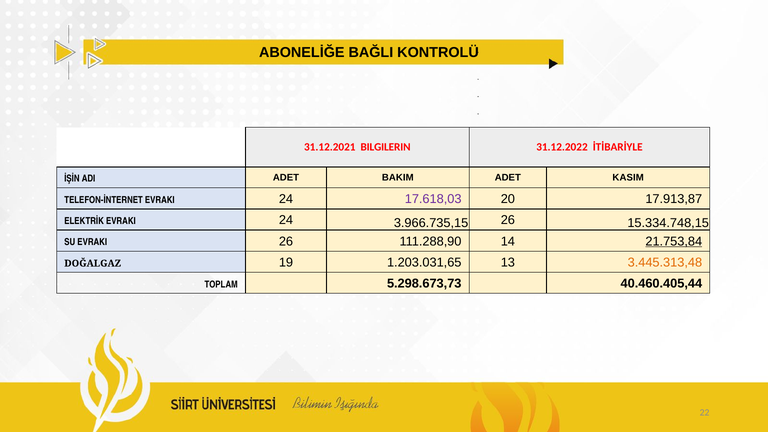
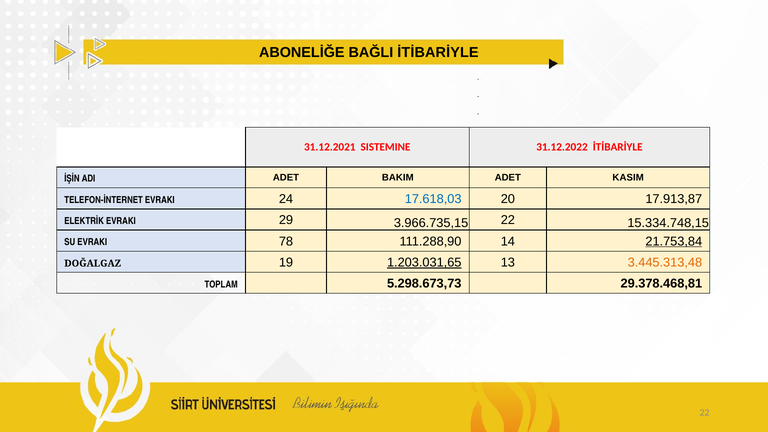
BAĞLI KONTROLÜ: KONTROLÜ -> İTİBARİYLE (438, 52)
BILGILERIN: BILGILERIN -> SISTEMINE (386, 147)
17.618,03 colour: purple -> blue (433, 199)
ELEKTRİK EVRAKI 24: 24 -> 29 (286, 220)
3.966.735,15 26: 26 -> 22 (508, 220)
EVRAKI 26: 26 -> 78 (286, 241)
1.203.031,65 underline: none -> present (424, 262)
40.460.405,44: 40.460.405,44 -> 29.378.468,81 (661, 284)
